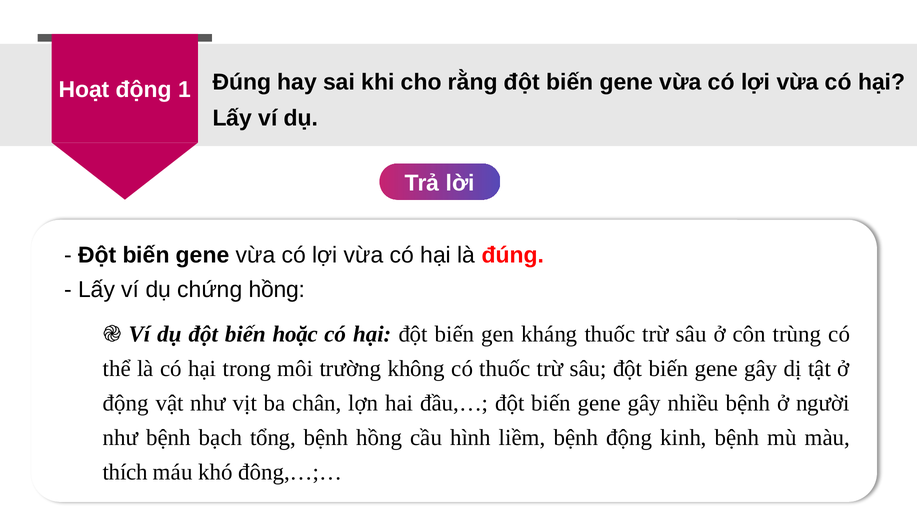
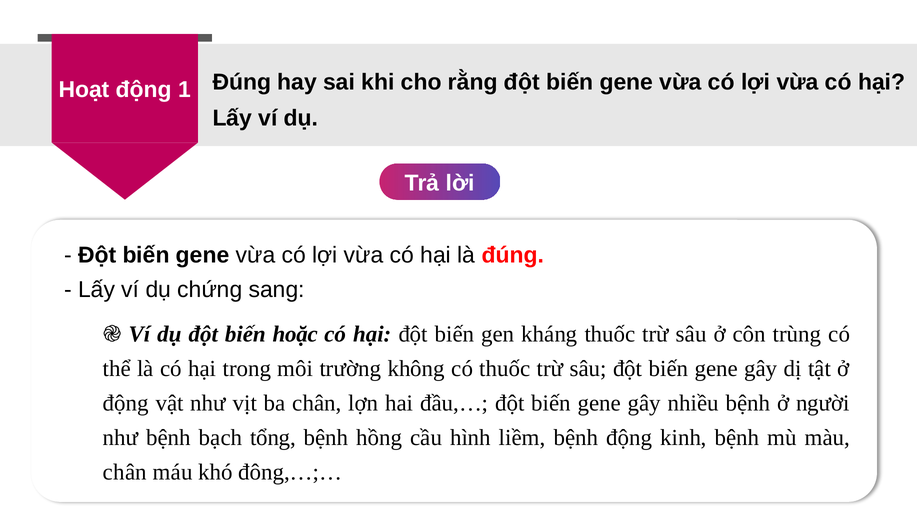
chứng hồng: hồng -> sang (277, 289)
thích: thích -> chân (125, 472)
